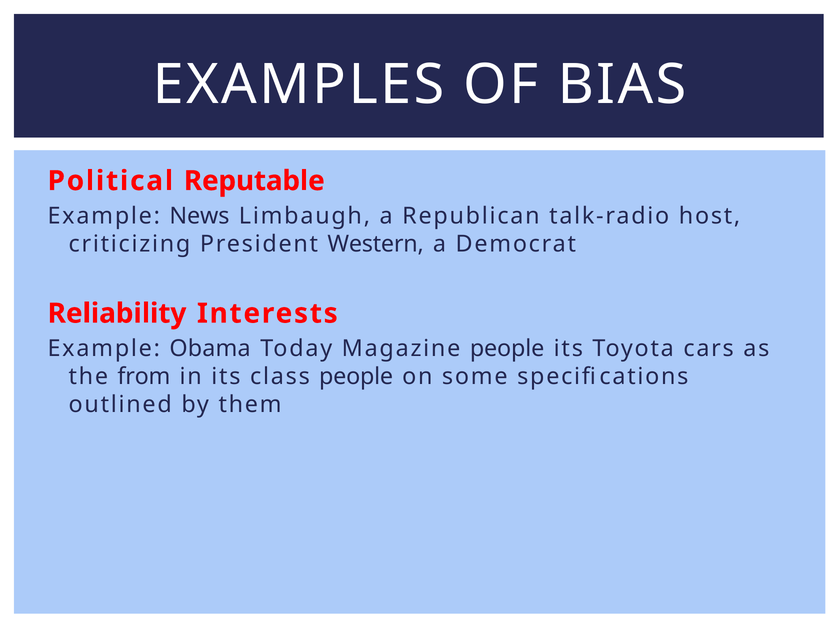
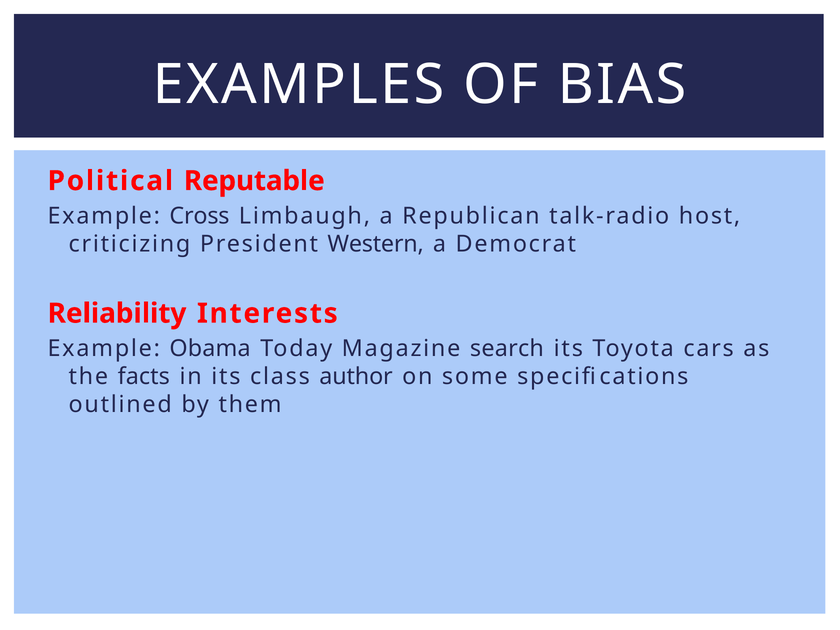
News: News -> Cross (200, 216)
Magazine people: people -> search (507, 349)
from: from -> facts (144, 377)
class people: people -> author (356, 377)
